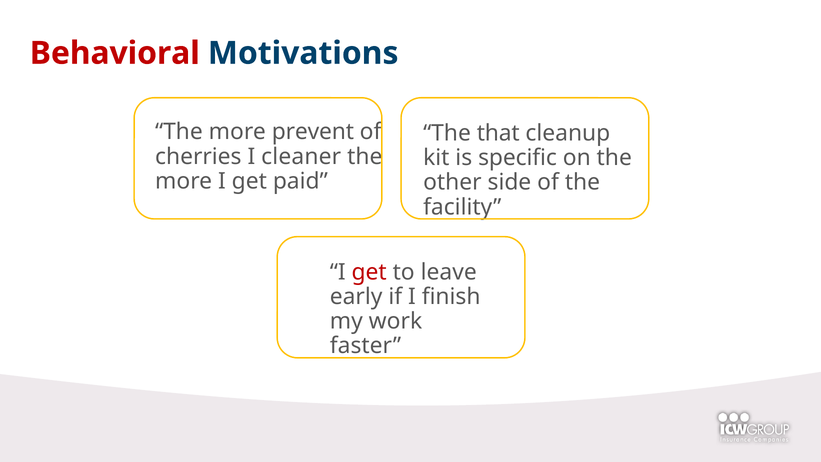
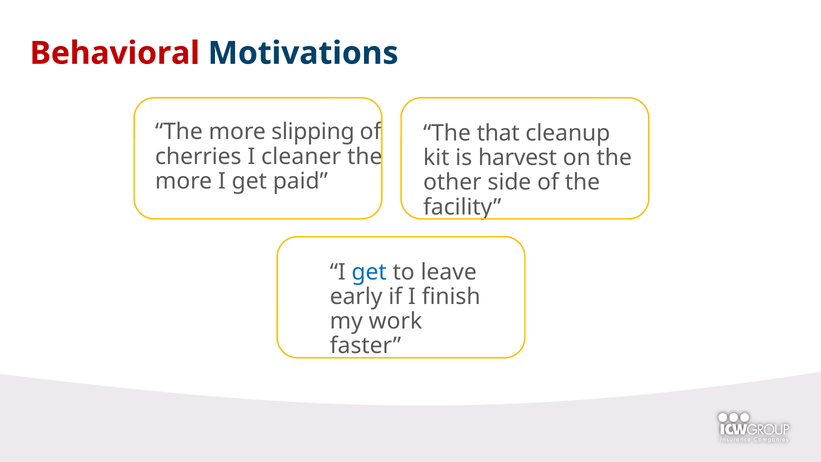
prevent: prevent -> slipping (313, 132)
specific: specific -> harvest (518, 158)
get colour: red -> blue (369, 272)
